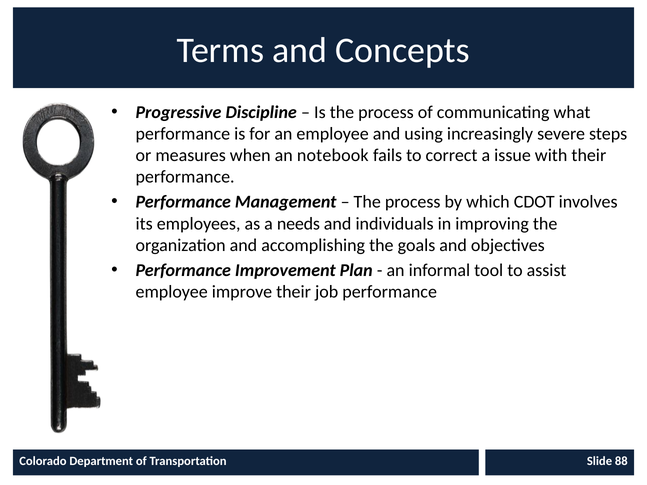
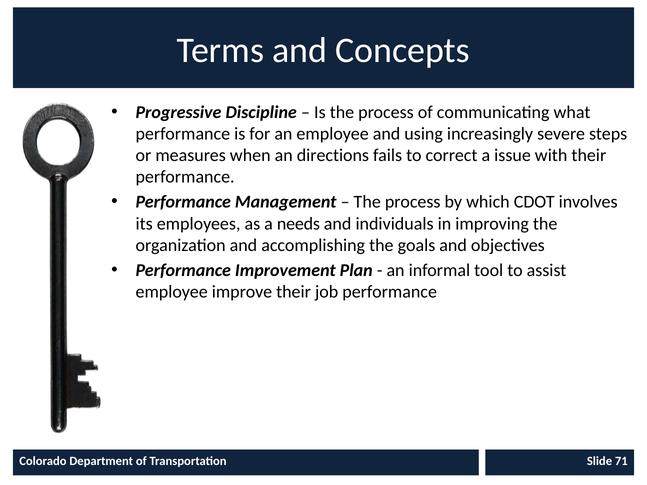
notebook: notebook -> directions (333, 155)
88: 88 -> 71 (621, 461)
